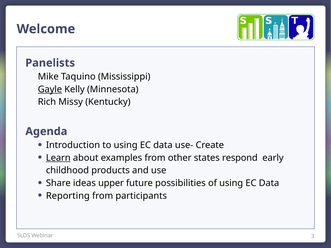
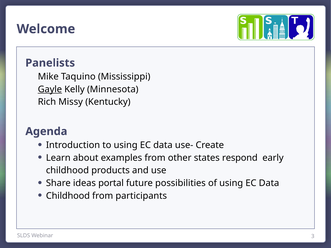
Learn underline: present -> none (58, 158)
upper: upper -> portal (111, 183)
Reporting: Reporting -> Childhood (68, 196)
